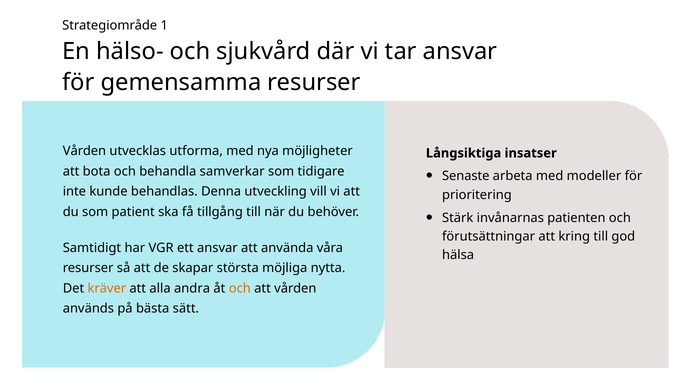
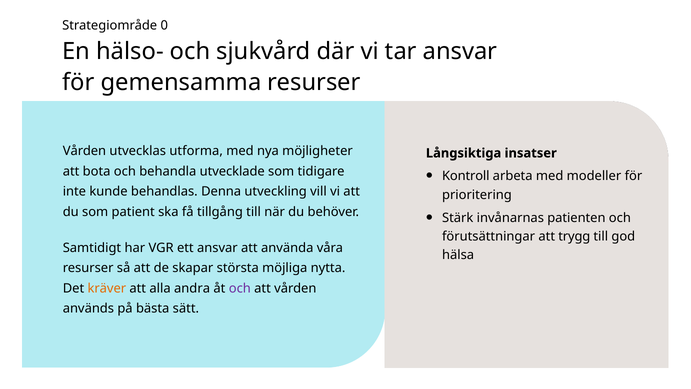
1: 1 -> 0 (164, 26)
Senaste: Senaste -> Kontroll (466, 176)
samverkar: samverkar -> utvecklade (232, 171)
kring: kring -> trygg (574, 236)
och colour: orange -> purple (240, 288)
